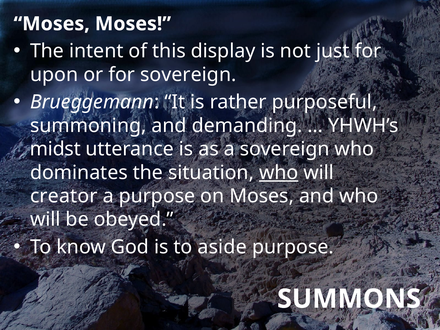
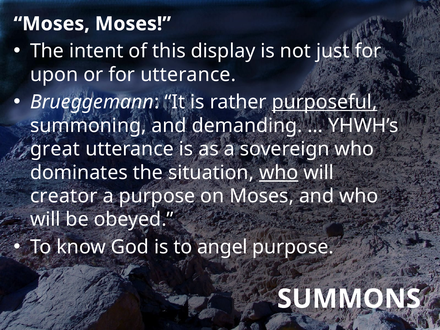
for sovereign: sovereign -> utterance (188, 75)
purposeful underline: none -> present (324, 102)
midst: midst -> great (55, 149)
aside: aside -> angel (222, 247)
